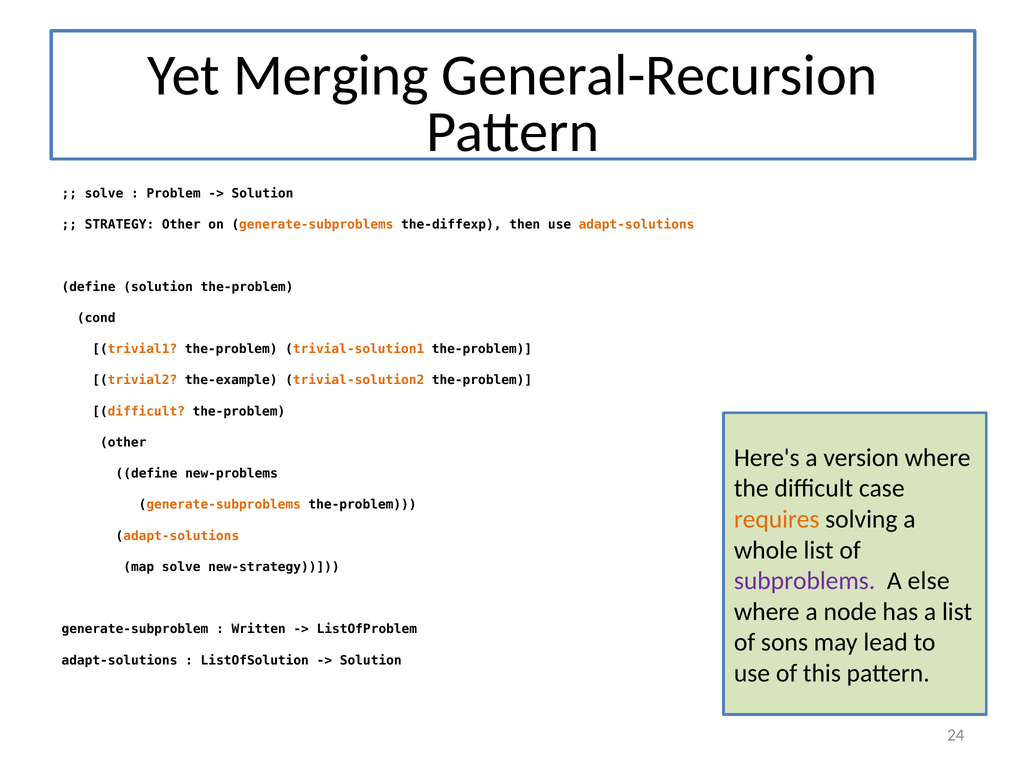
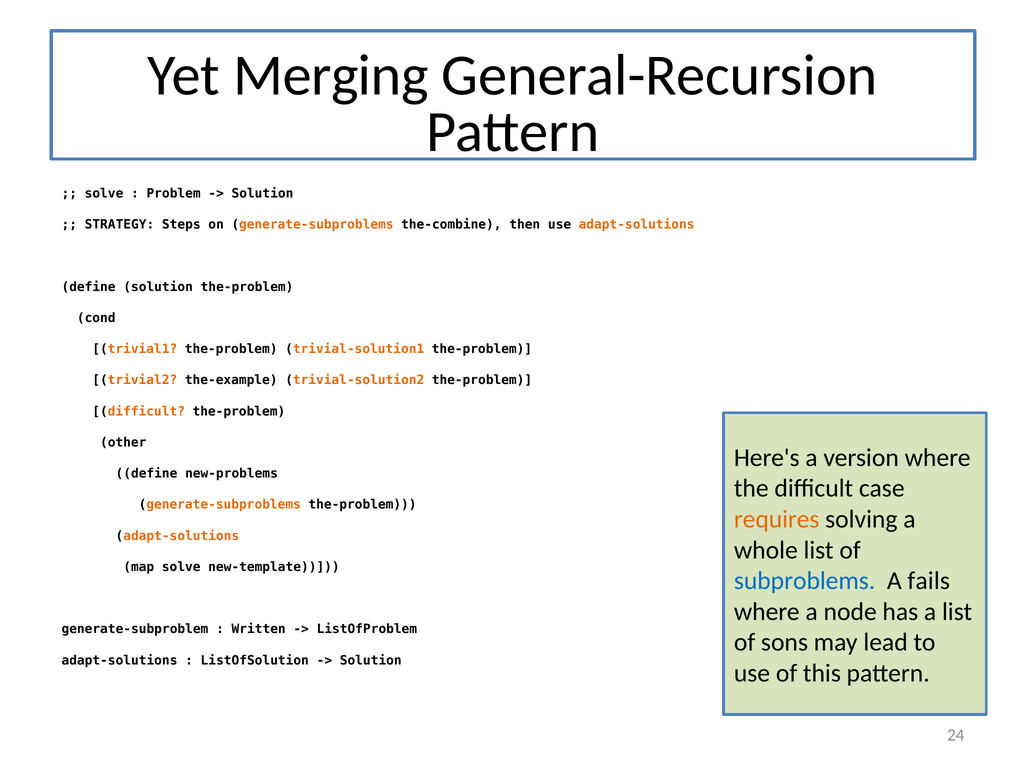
STRATEGY Other: Other -> Steps (181, 224)
the-diffexp: the-diffexp -> the-combine (451, 224)
new-strategy: new-strategy -> new-template (274, 567)
subproblems colour: purple -> blue (805, 581)
else: else -> fails (929, 581)
